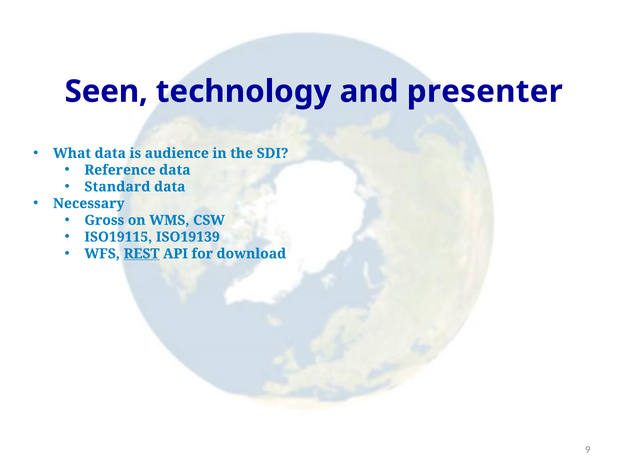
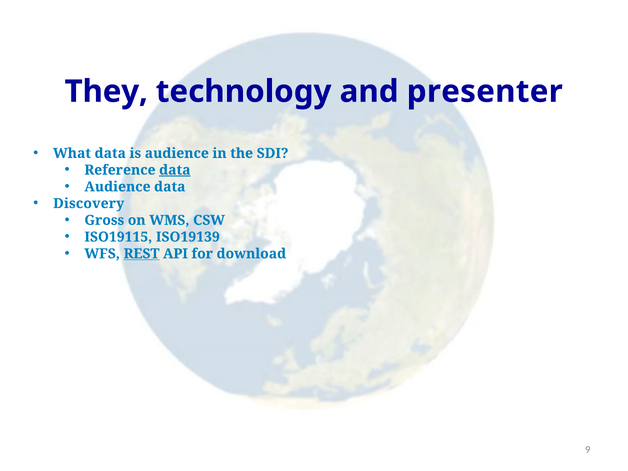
Seen: Seen -> They (106, 92)
data underline: none -> present (175, 170)
Standard: Standard -> Audience (117, 187)
Necessary: Necessary -> Discovery (89, 204)
